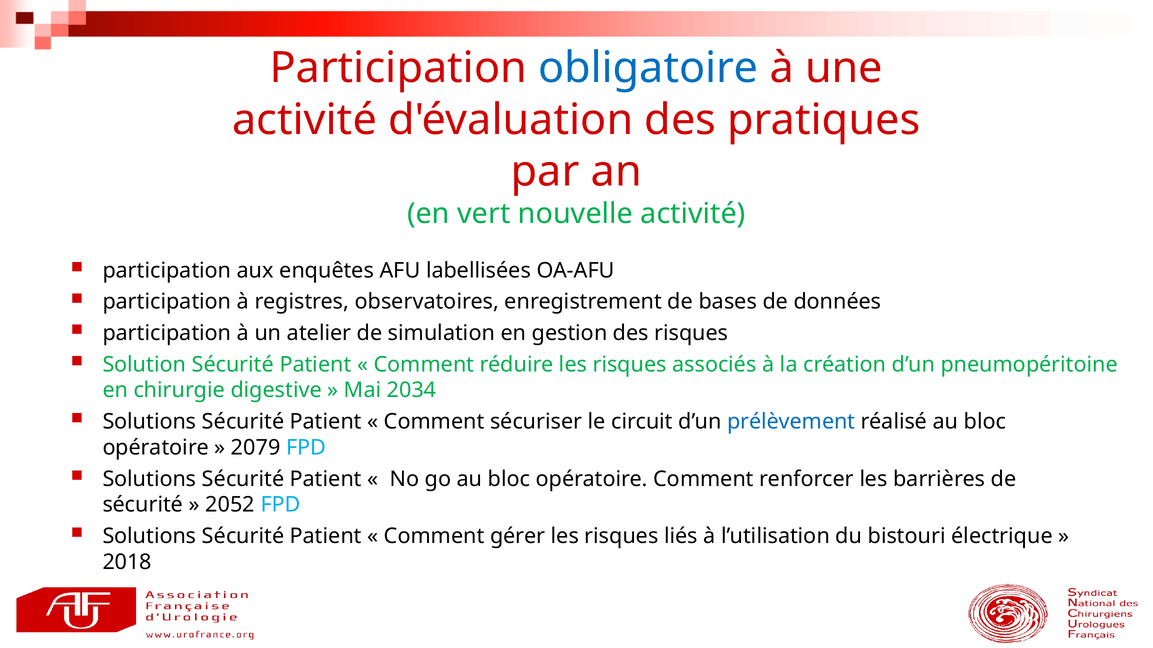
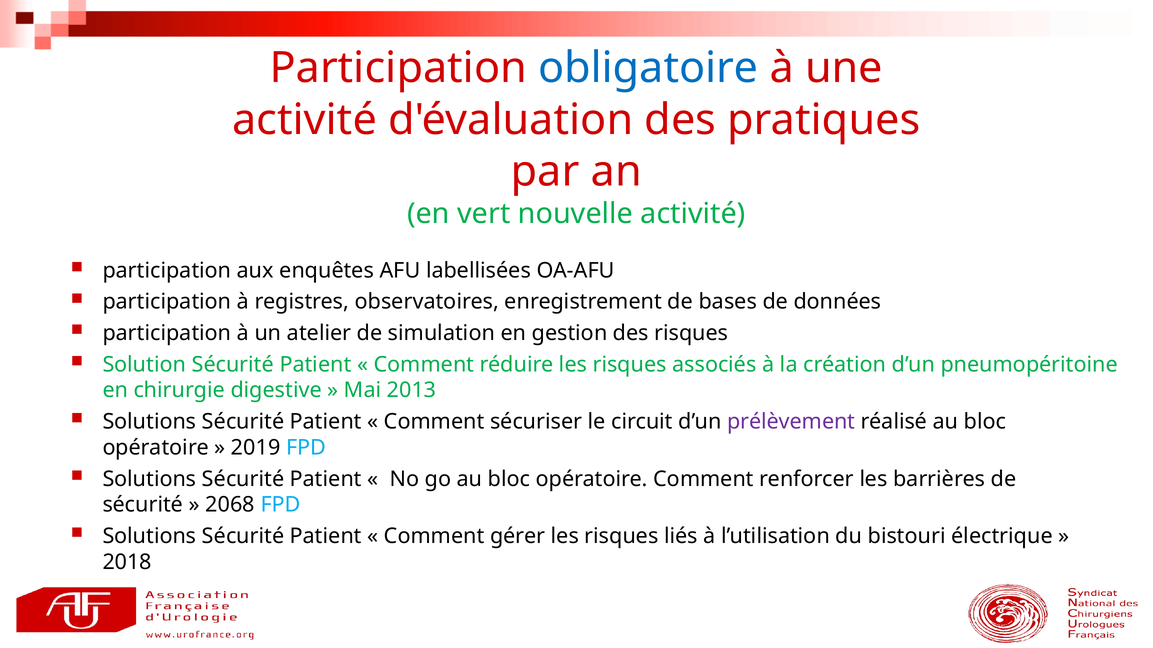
2034: 2034 -> 2013 (412, 391)
prélèvement colour: blue -> purple (791, 422)
2079: 2079 -> 2019 (256, 448)
2052: 2052 -> 2068 (230, 505)
